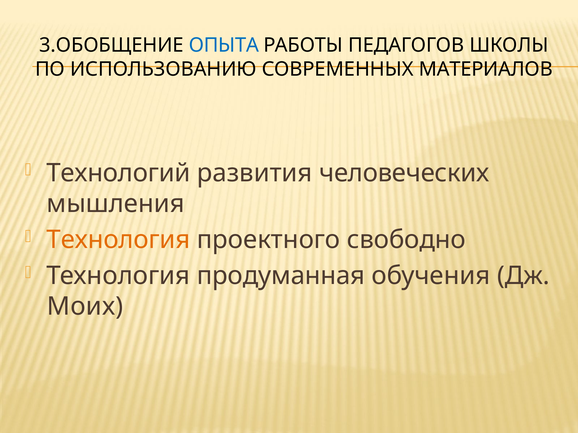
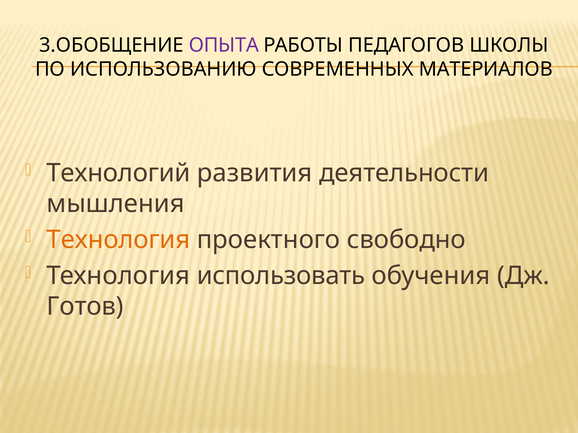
ОПЫТА colour: blue -> purple (224, 45)
человеческих: человеческих -> деятельности (404, 173)
продуманная: продуманная -> использовать (281, 276)
Моих: Моих -> Готов (85, 307)
